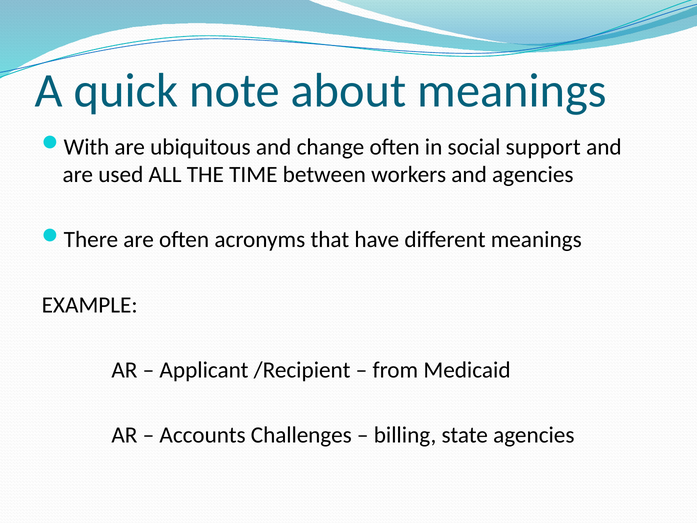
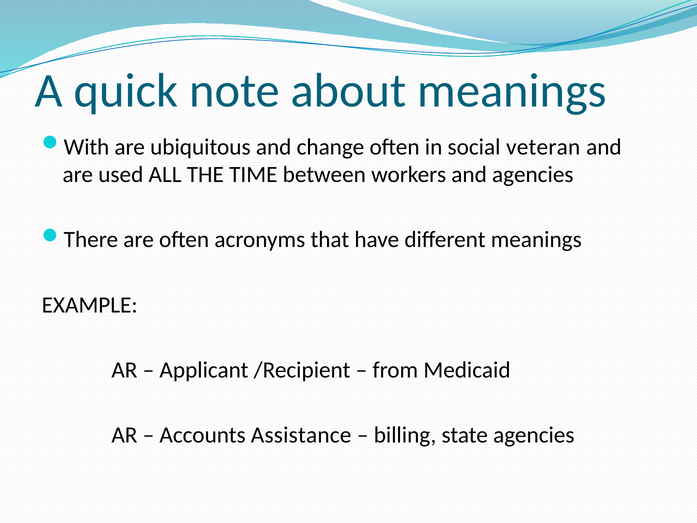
support: support -> veteran (543, 147)
Challenges: Challenges -> Assistance (301, 435)
